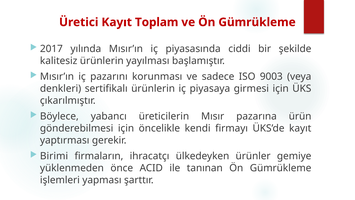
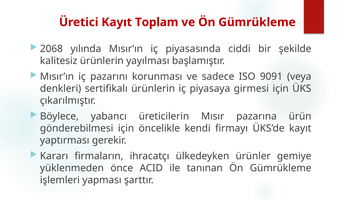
2017: 2017 -> 2068 (51, 49)
9003: 9003 -> 9091 (271, 76)
Birimi: Birimi -> Kararı (54, 156)
